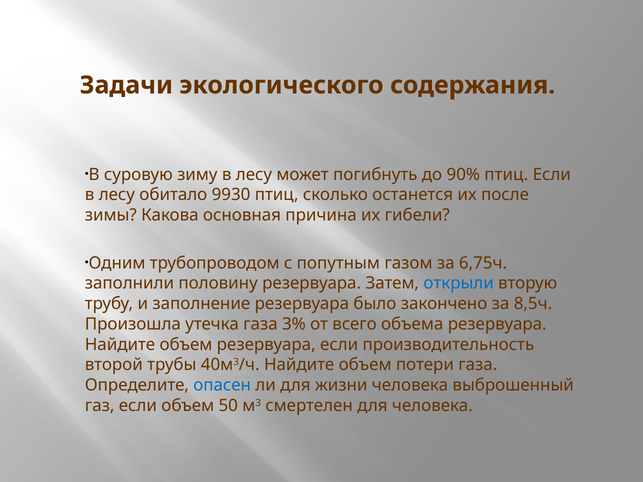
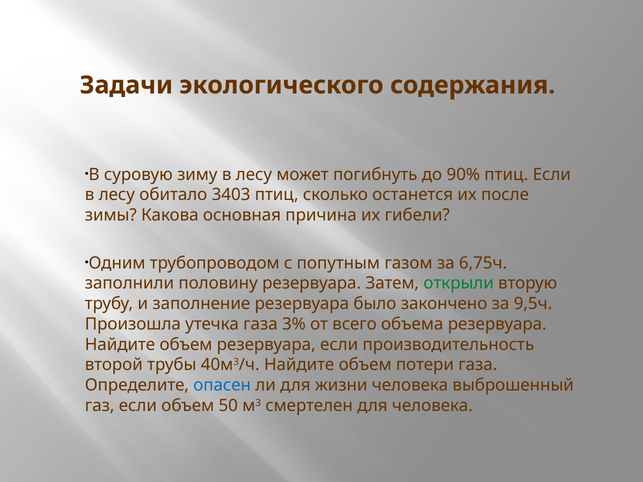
9930: 9930 -> 3403 (231, 195)
открыли colour: blue -> green (459, 284)
8,5ч: 8,5ч -> 9,5ч (533, 304)
